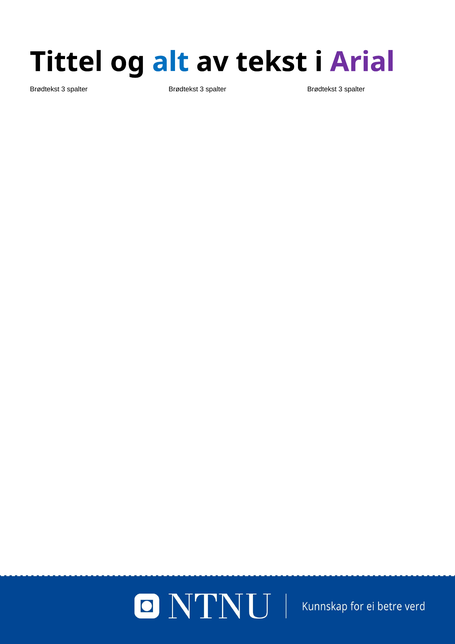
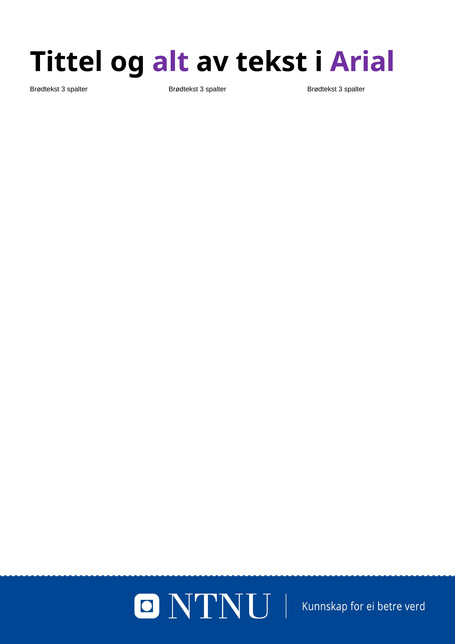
alt colour: blue -> purple (171, 62)
